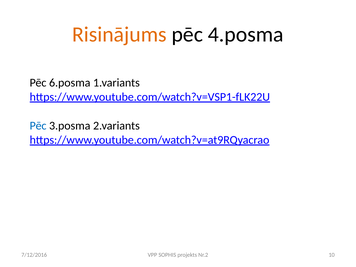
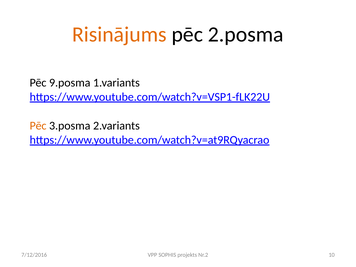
4.posma: 4.posma -> 2.posma (246, 34)
6.posma: 6.posma -> 9.posma (70, 83)
Pēc colour: blue -> orange (38, 126)
